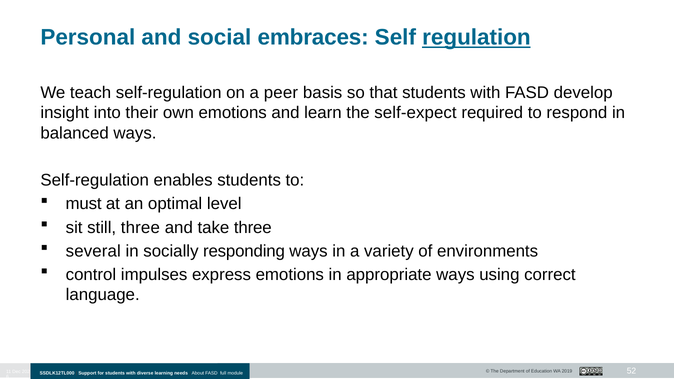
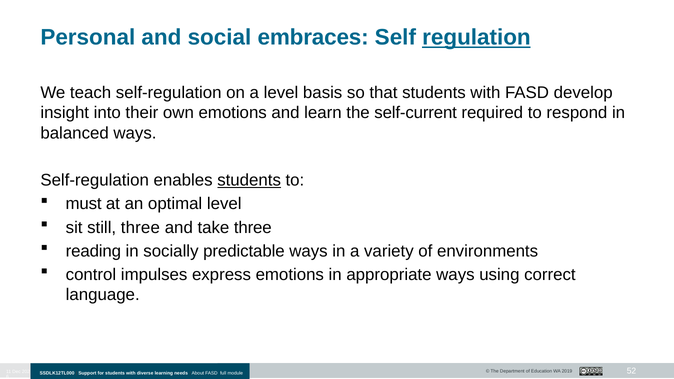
a peer: peer -> level (281, 93)
self-expect: self-expect -> self-current (416, 113)
students underline: none -> present (249, 180)
several: several -> reading (93, 251)
responding: responding -> predictable (244, 251)
